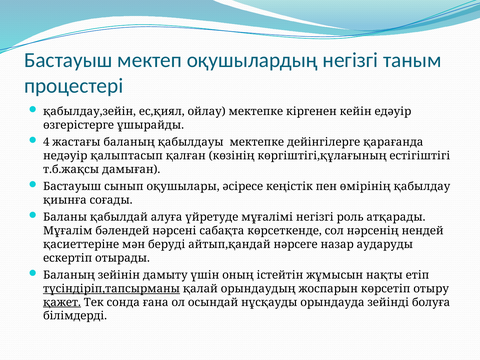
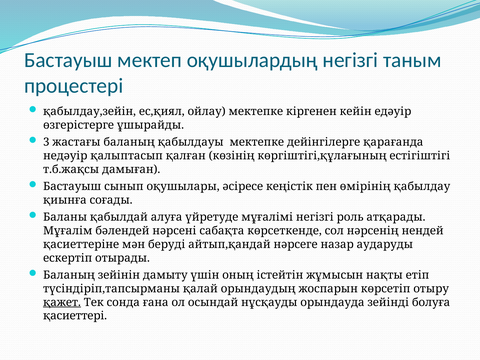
4: 4 -> 3 (46, 142)
түсіндіріп,тапсырманы underline: present -> none (112, 289)
білімдерді: білімдерді -> қасиеттері (75, 316)
